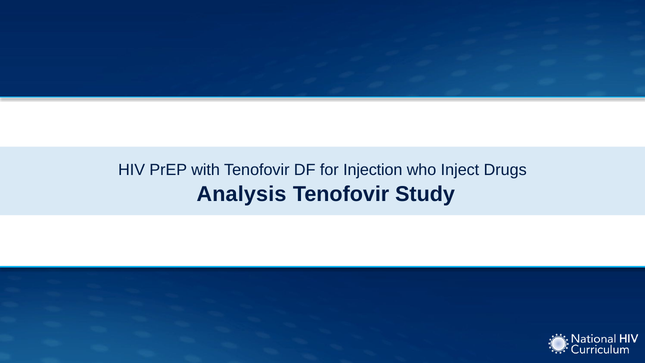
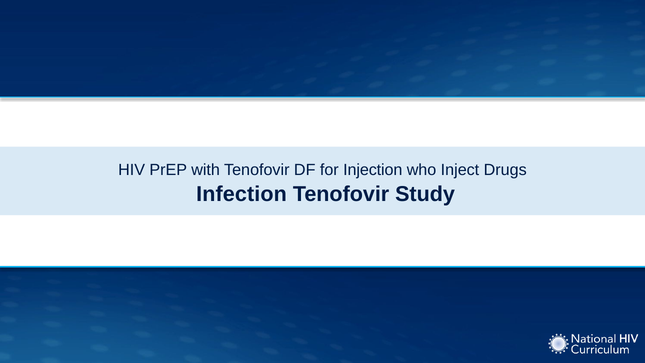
Analysis: Analysis -> Infection (242, 194)
